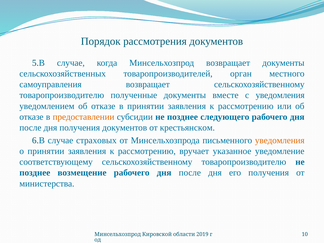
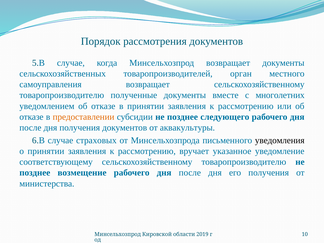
с уведомления: уведомления -> многолетних (280, 95)
крестьянском: крестьянском -> аквакультуры (187, 128)
уведомления colour: orange -> black (280, 140)
